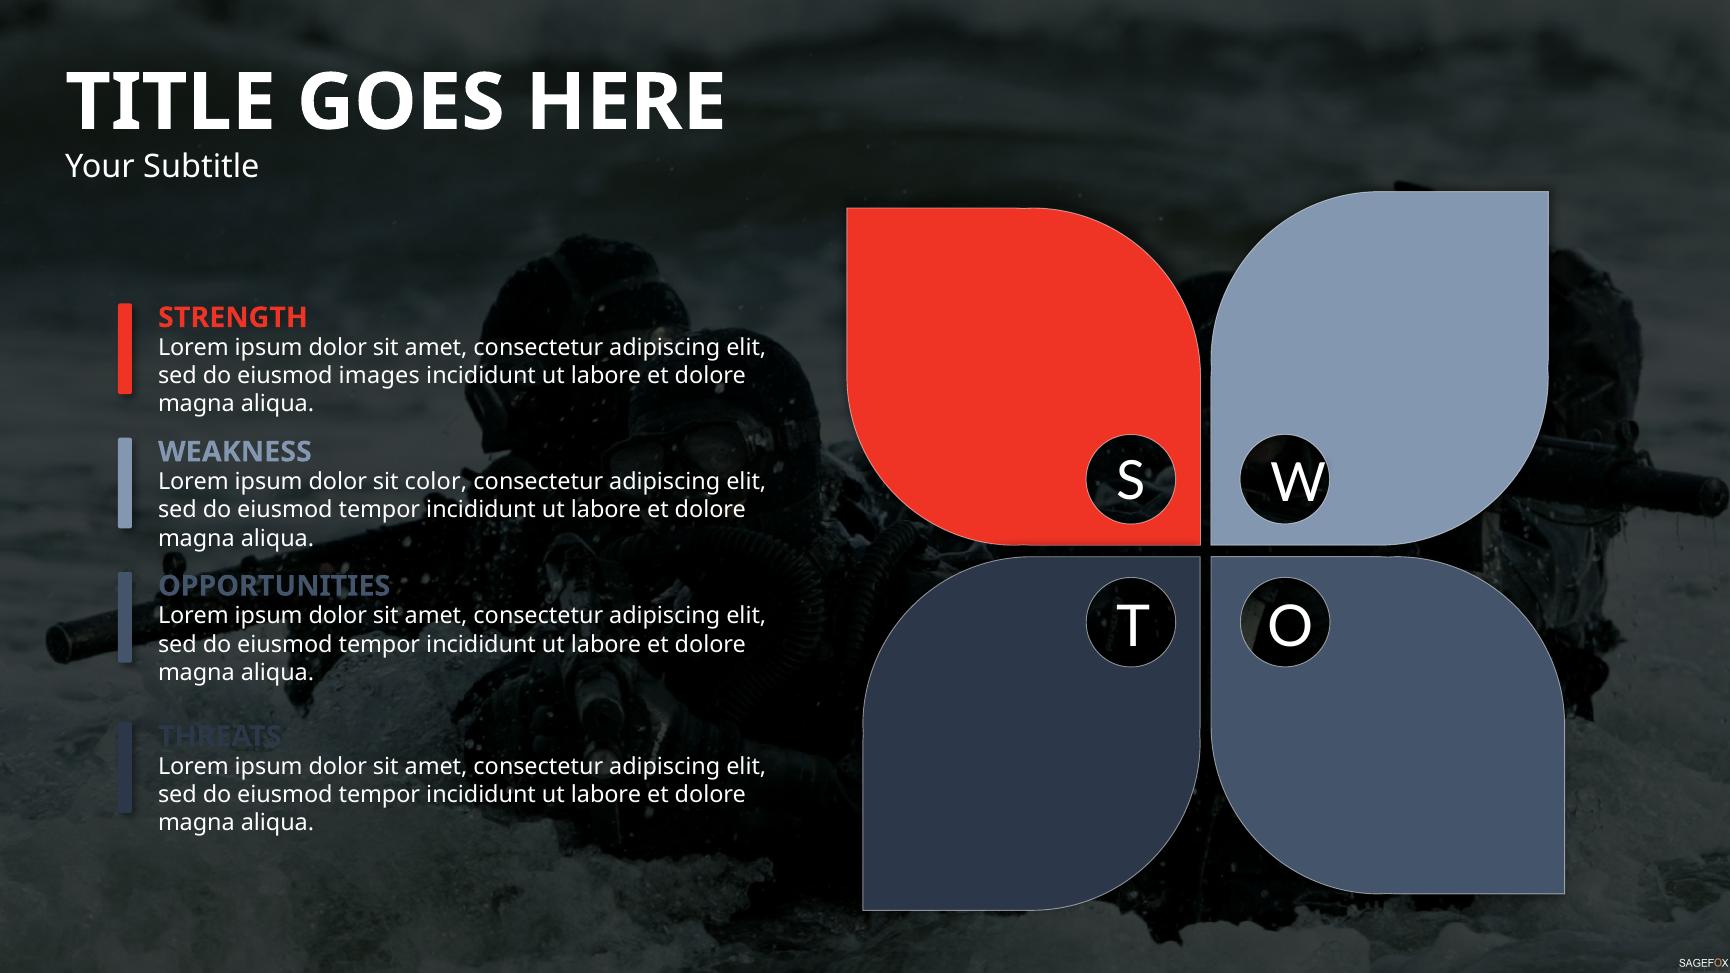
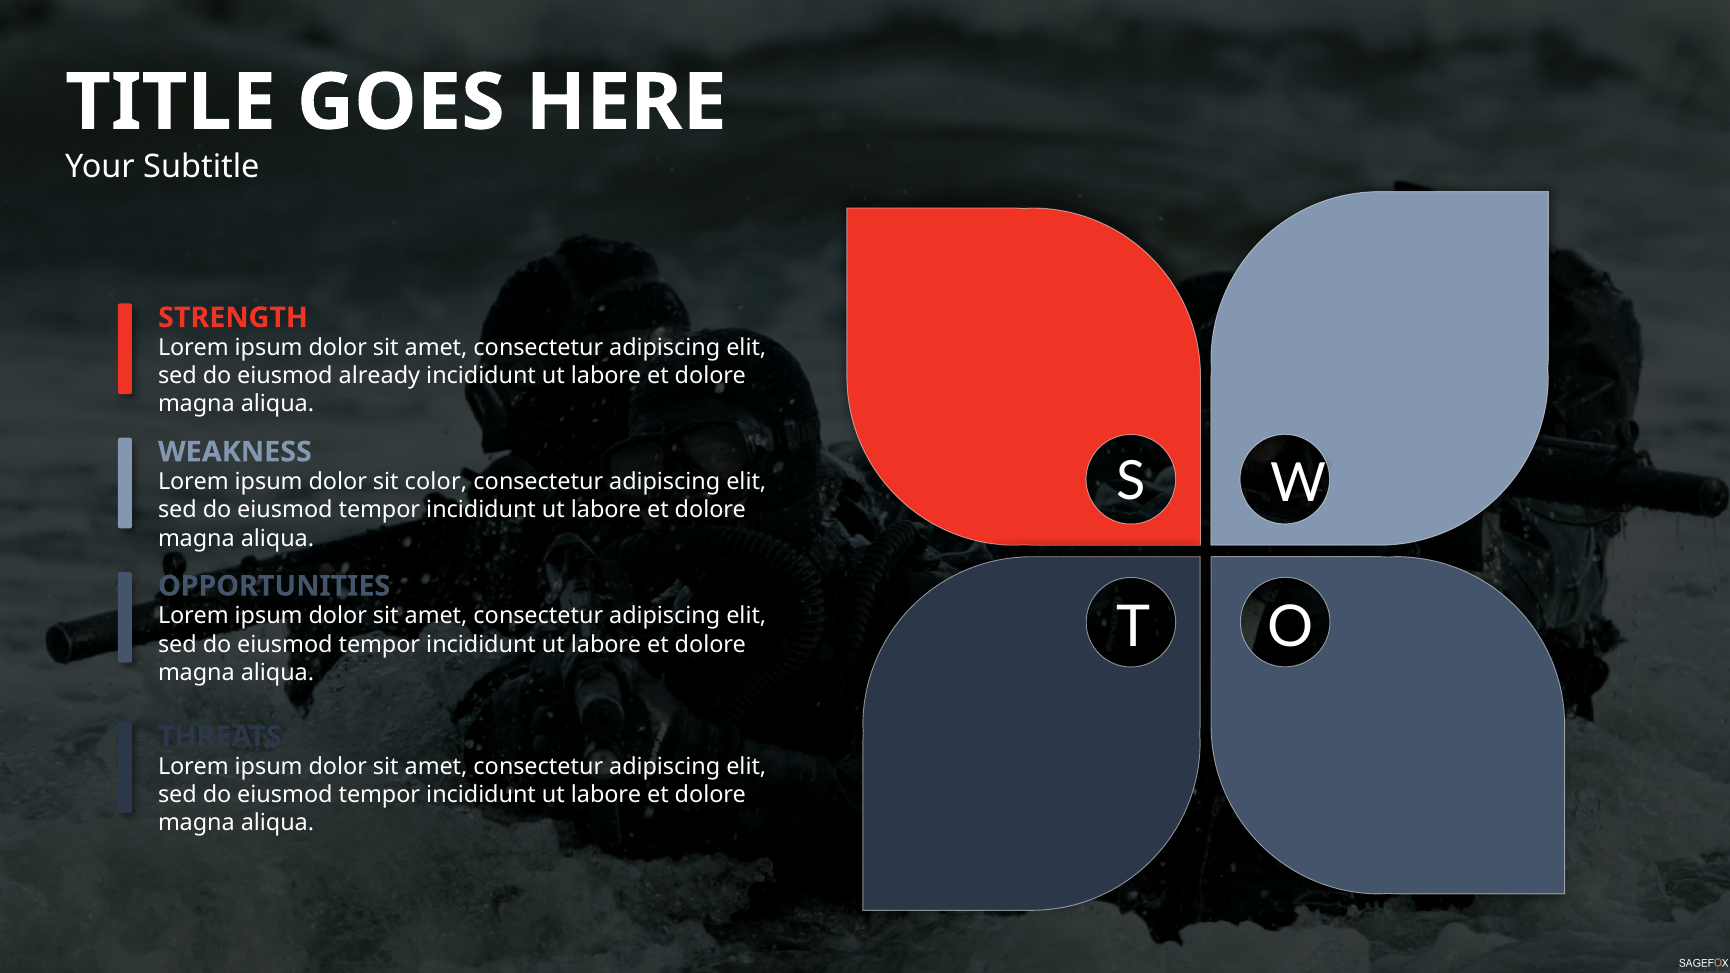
images: images -> already (379, 376)
